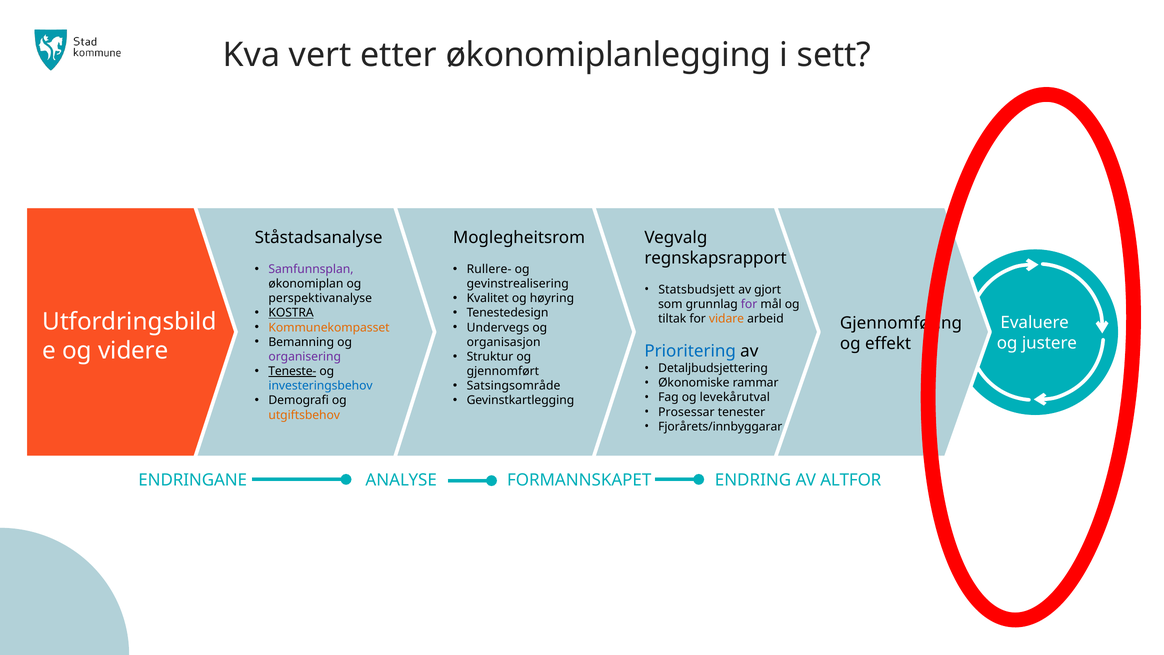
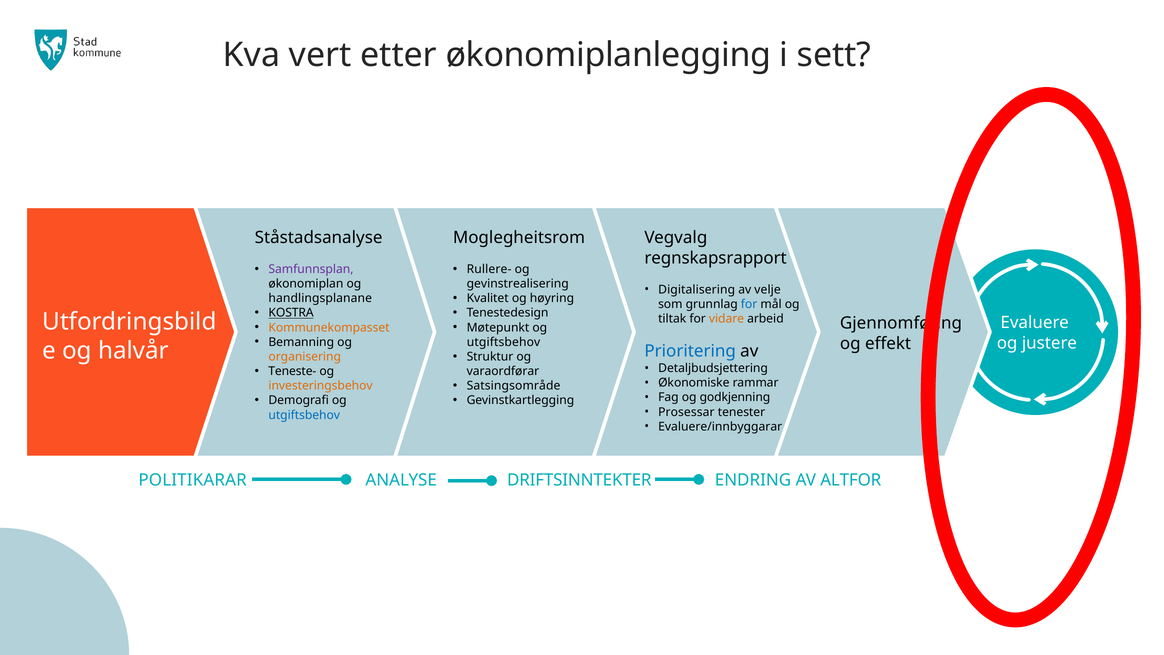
Statsbudsjett: Statsbudsjett -> Digitalisering (697, 290)
gjort: gjort -> velje (768, 290)
perspektivanalyse: perspektivanalyse -> handlingsplanane (320, 298)
for colour: purple -> blue (749, 304)
Undervegs: Undervegs -> Møtepunkt (498, 327)
organisasjon: organisasjon -> utgiftsbehov (504, 342)
videre: videre -> halvår (133, 351)
organisering colour: purple -> orange (305, 357)
Teneste- underline: present -> none (292, 371)
gjennomført: gjennomført -> varaordførar (503, 371)
investeringsbehov colour: blue -> orange (321, 386)
levekårutval: levekårutval -> godkjenning (735, 397)
utgiftsbehov colour: orange -> blue (304, 415)
Fjorårets/innbyggarar: Fjorårets/innbyggarar -> Evaluere/innbyggarar (720, 426)
ENDRINGANE: ENDRINGANE -> POLITIKARAR (193, 480)
FORMANNSKAPET: FORMANNSKAPET -> DRIFTSINNTEKTER (579, 480)
